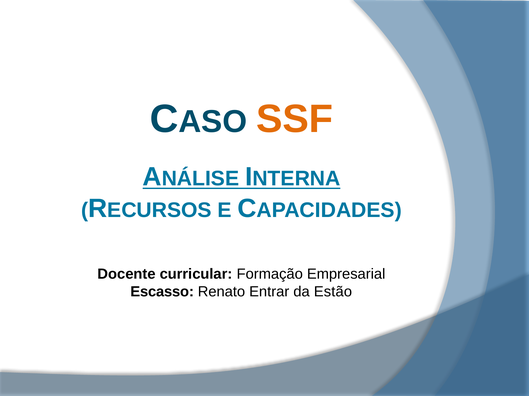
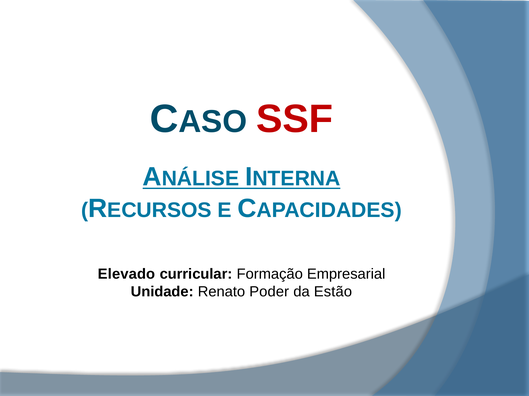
SSF colour: orange -> red (295, 119)
Docente: Docente -> Elevado (126, 274)
Escasso: Escasso -> Unidade (162, 292)
Entrar: Entrar -> Poder (269, 292)
